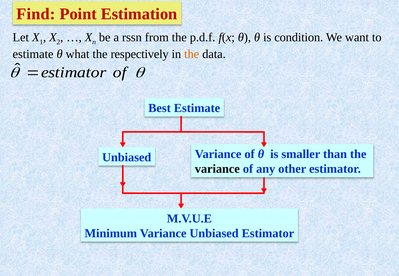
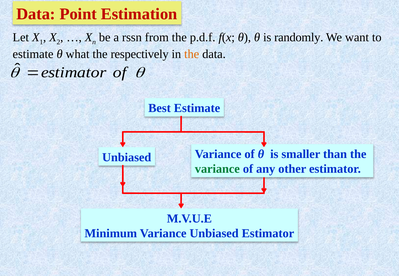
Find: Find -> Data (36, 14)
condition: condition -> randomly (299, 37)
variance colour: black -> green (217, 169)
